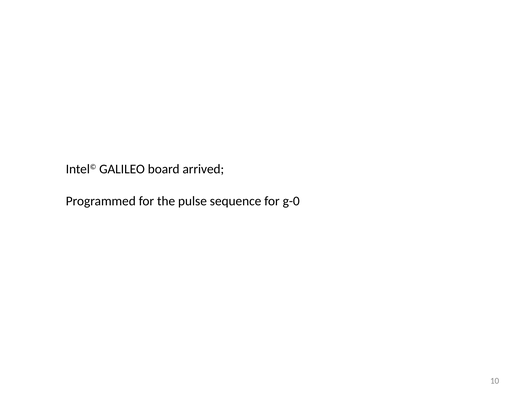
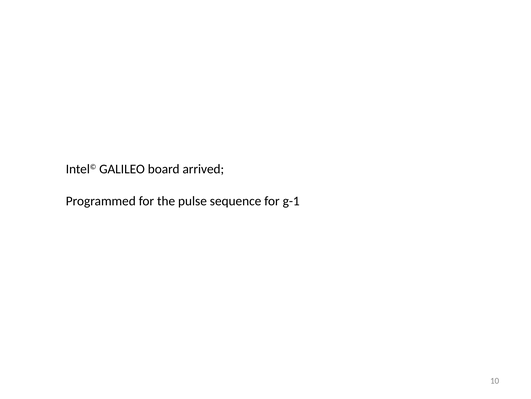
g-0: g-0 -> g-1 (291, 201)
